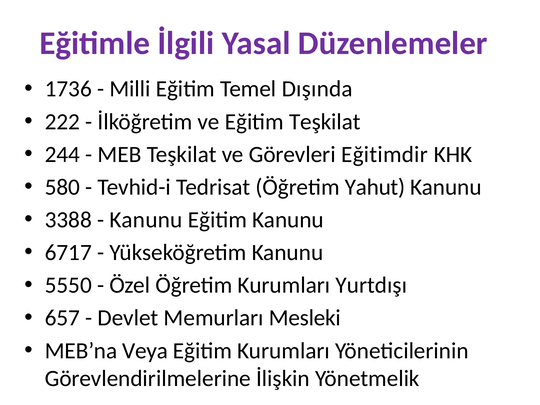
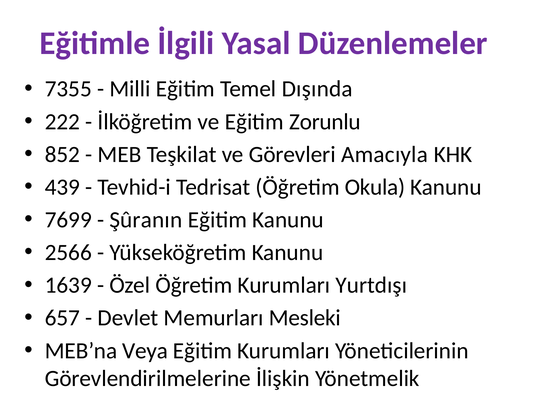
1736: 1736 -> 7355 (68, 89)
Eğitim Teşkilat: Teşkilat -> Zorunlu (325, 122)
244: 244 -> 852 (62, 154)
Eğitimdir: Eğitimdir -> Amacıyla (385, 154)
580: 580 -> 439 (62, 187)
Yahut: Yahut -> Okula (375, 187)
3388: 3388 -> 7699 (68, 220)
Kanunu: Kanunu -> Şûranın (146, 220)
6717: 6717 -> 2566 (68, 253)
5550: 5550 -> 1639 (68, 285)
